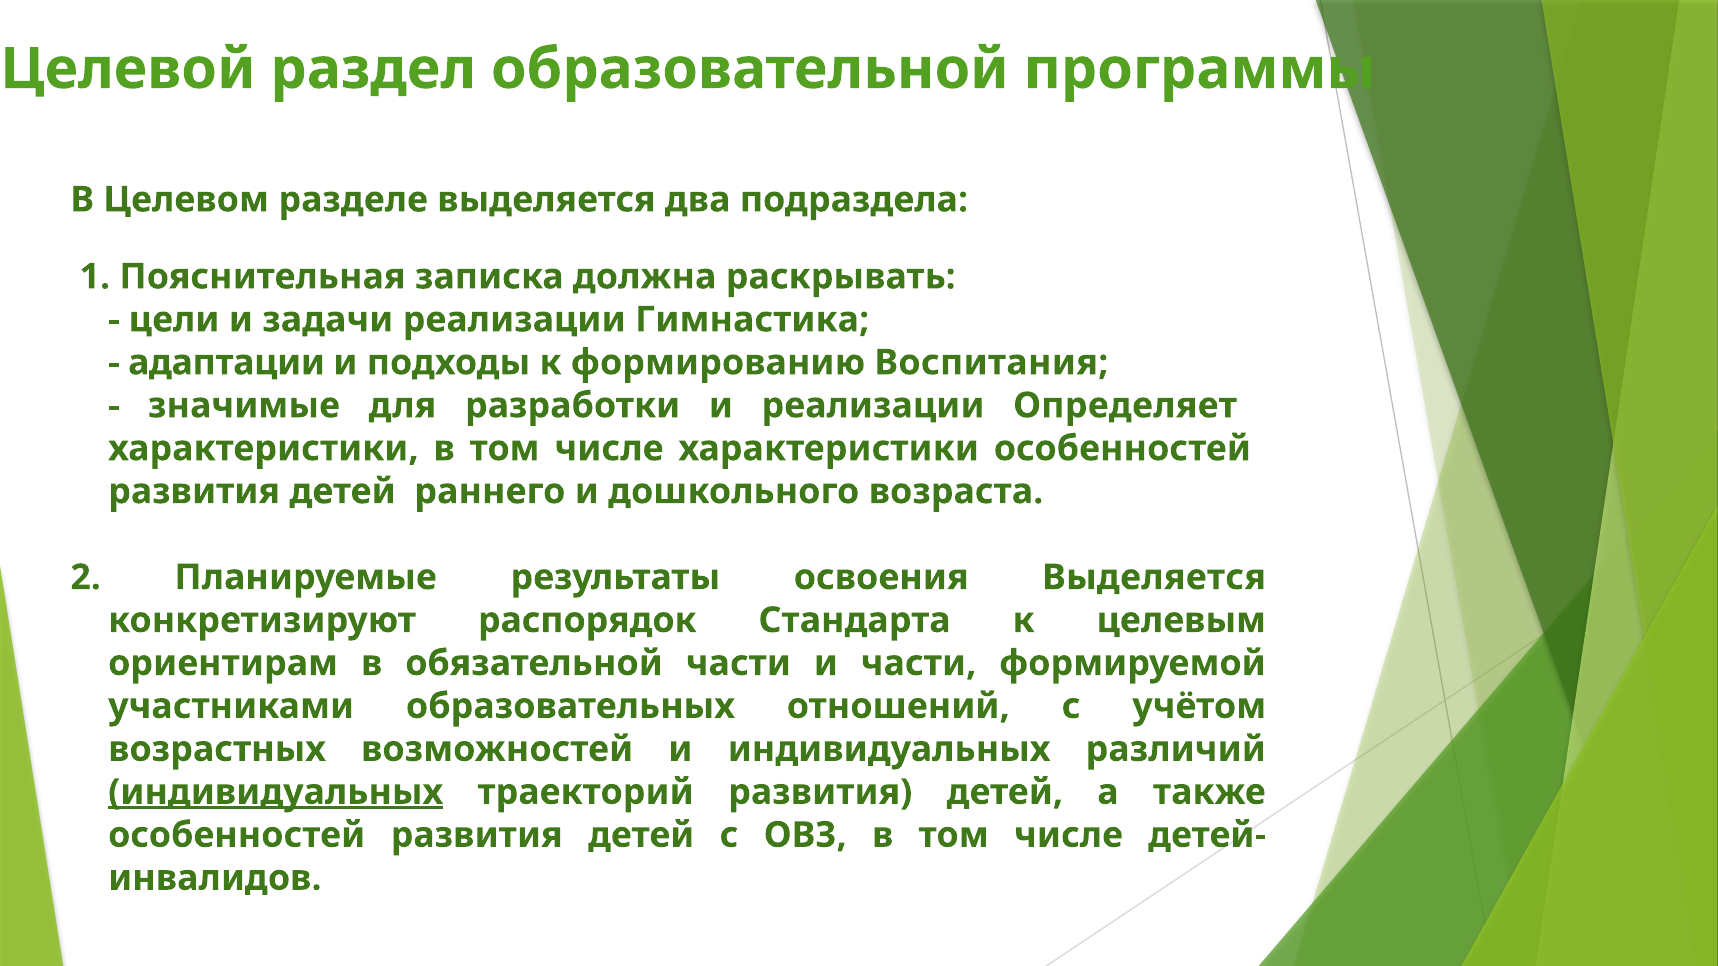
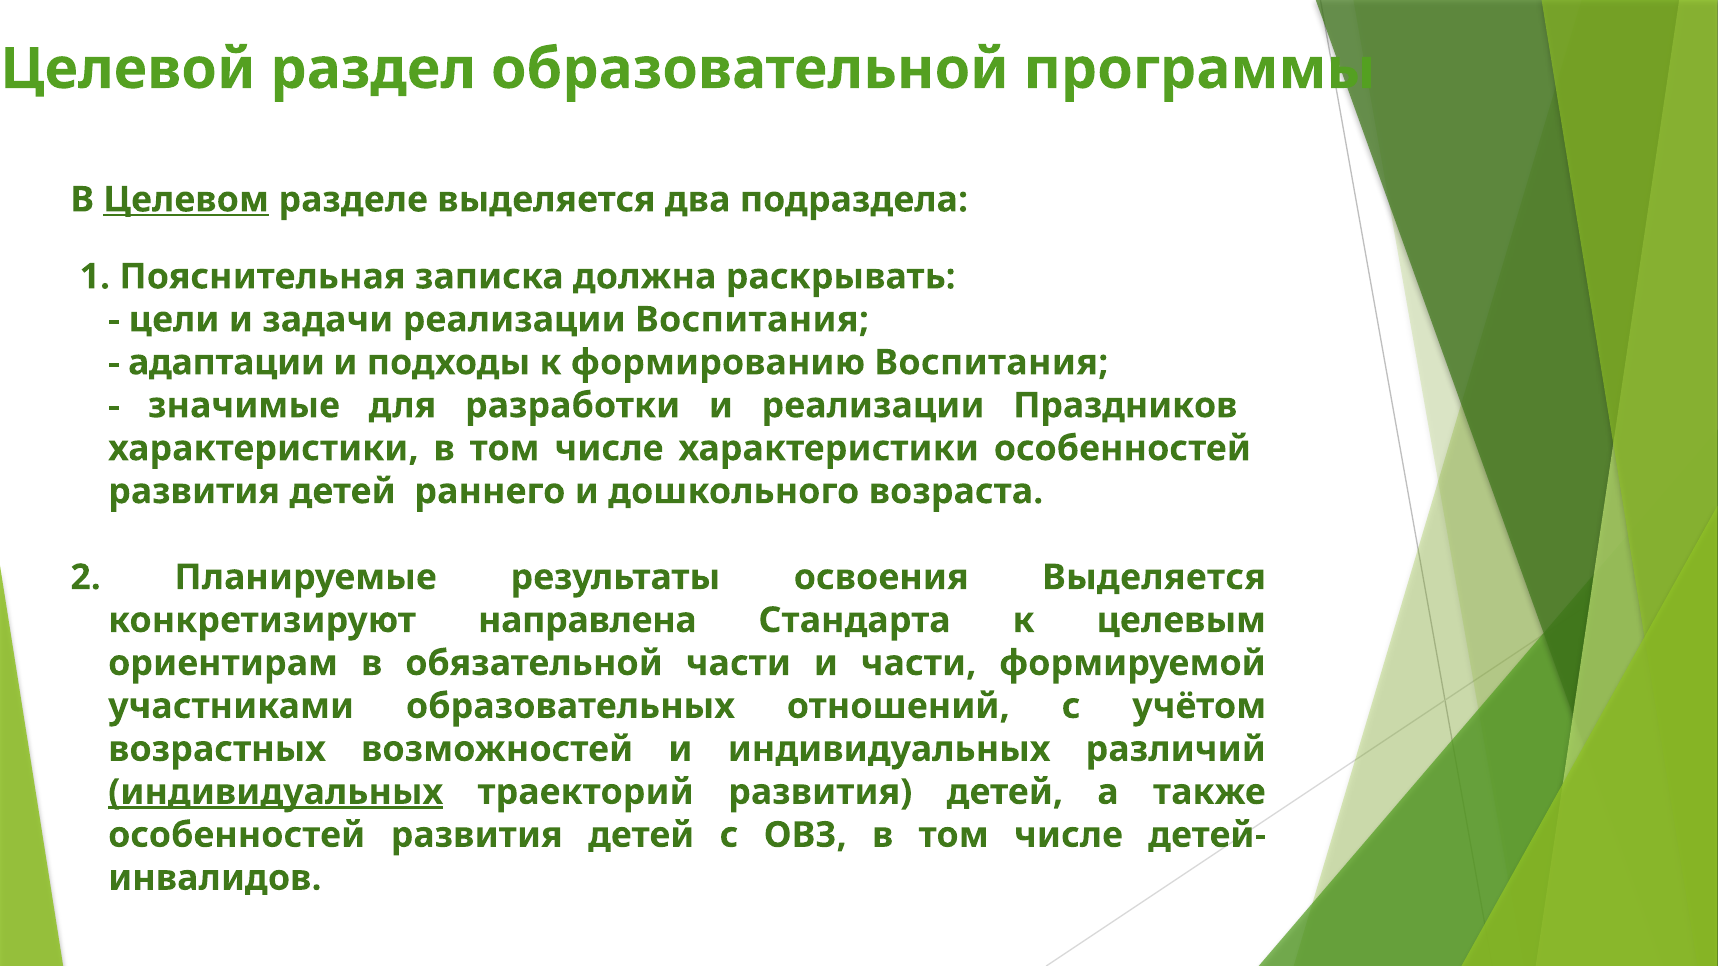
Целевом underline: none -> present (186, 200)
реализации Гимнастика: Гимнастика -> Воспитания (752, 320)
Определяет: Определяет -> Праздников (1125, 406)
распорядок: распорядок -> направлена (587, 621)
